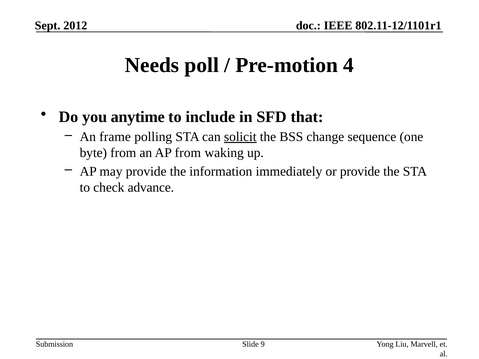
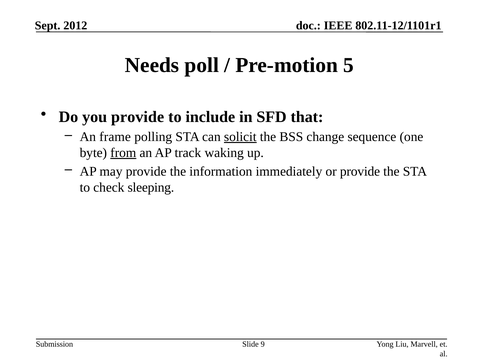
4: 4 -> 5 (349, 65)
you anytime: anytime -> provide (138, 117)
from underline: none -> present (123, 153)
AP from: from -> track (188, 153)
advance: advance -> sleeping (151, 188)
